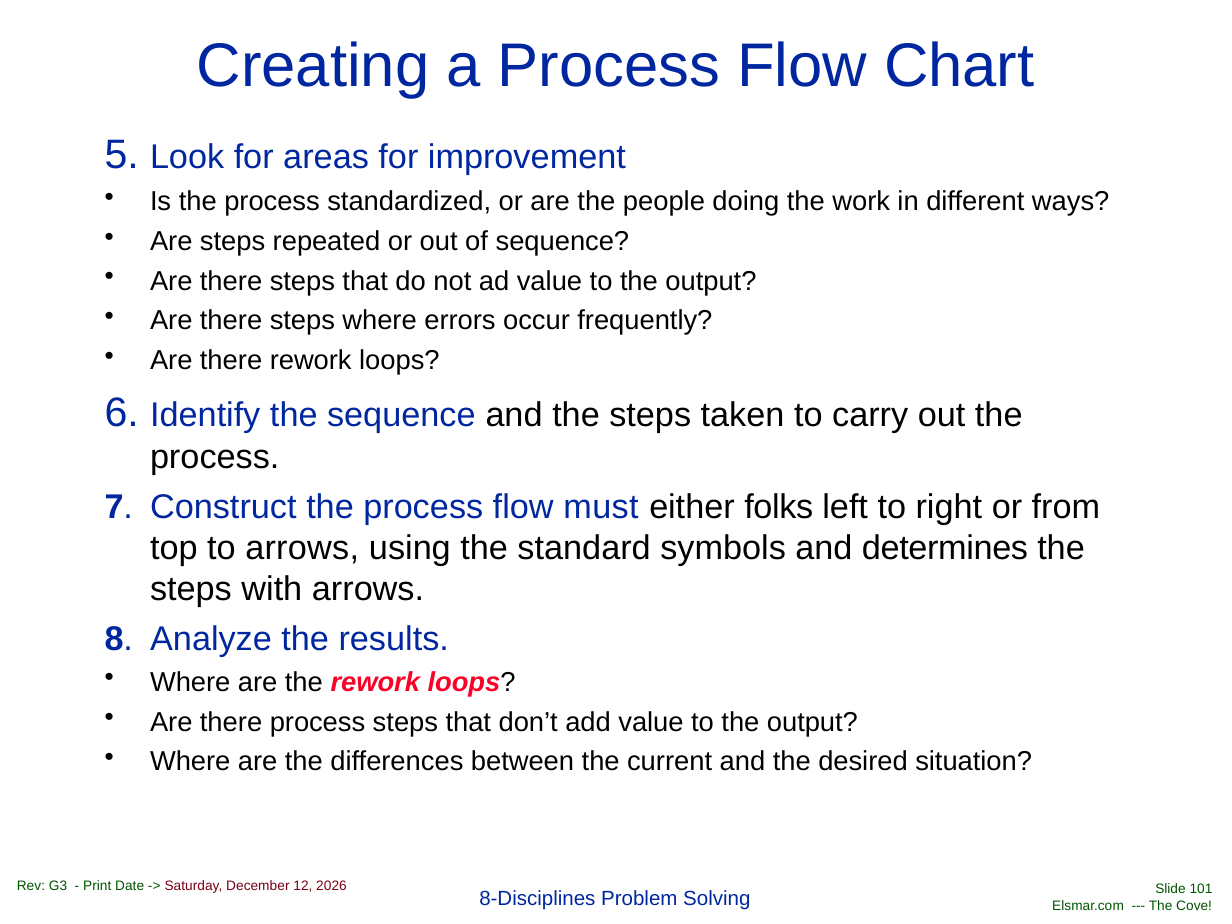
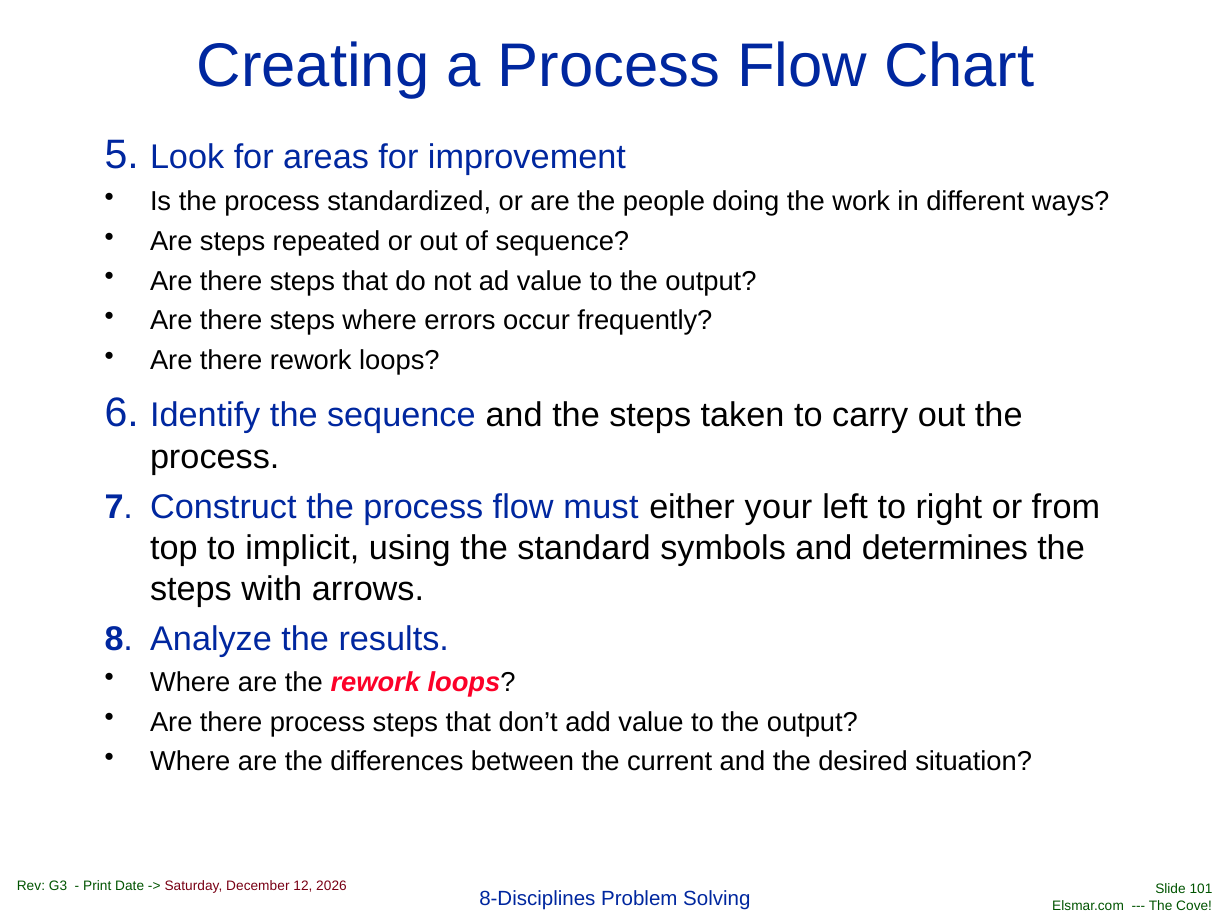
folks: folks -> your (778, 507)
to arrows: arrows -> implicit (302, 548)
